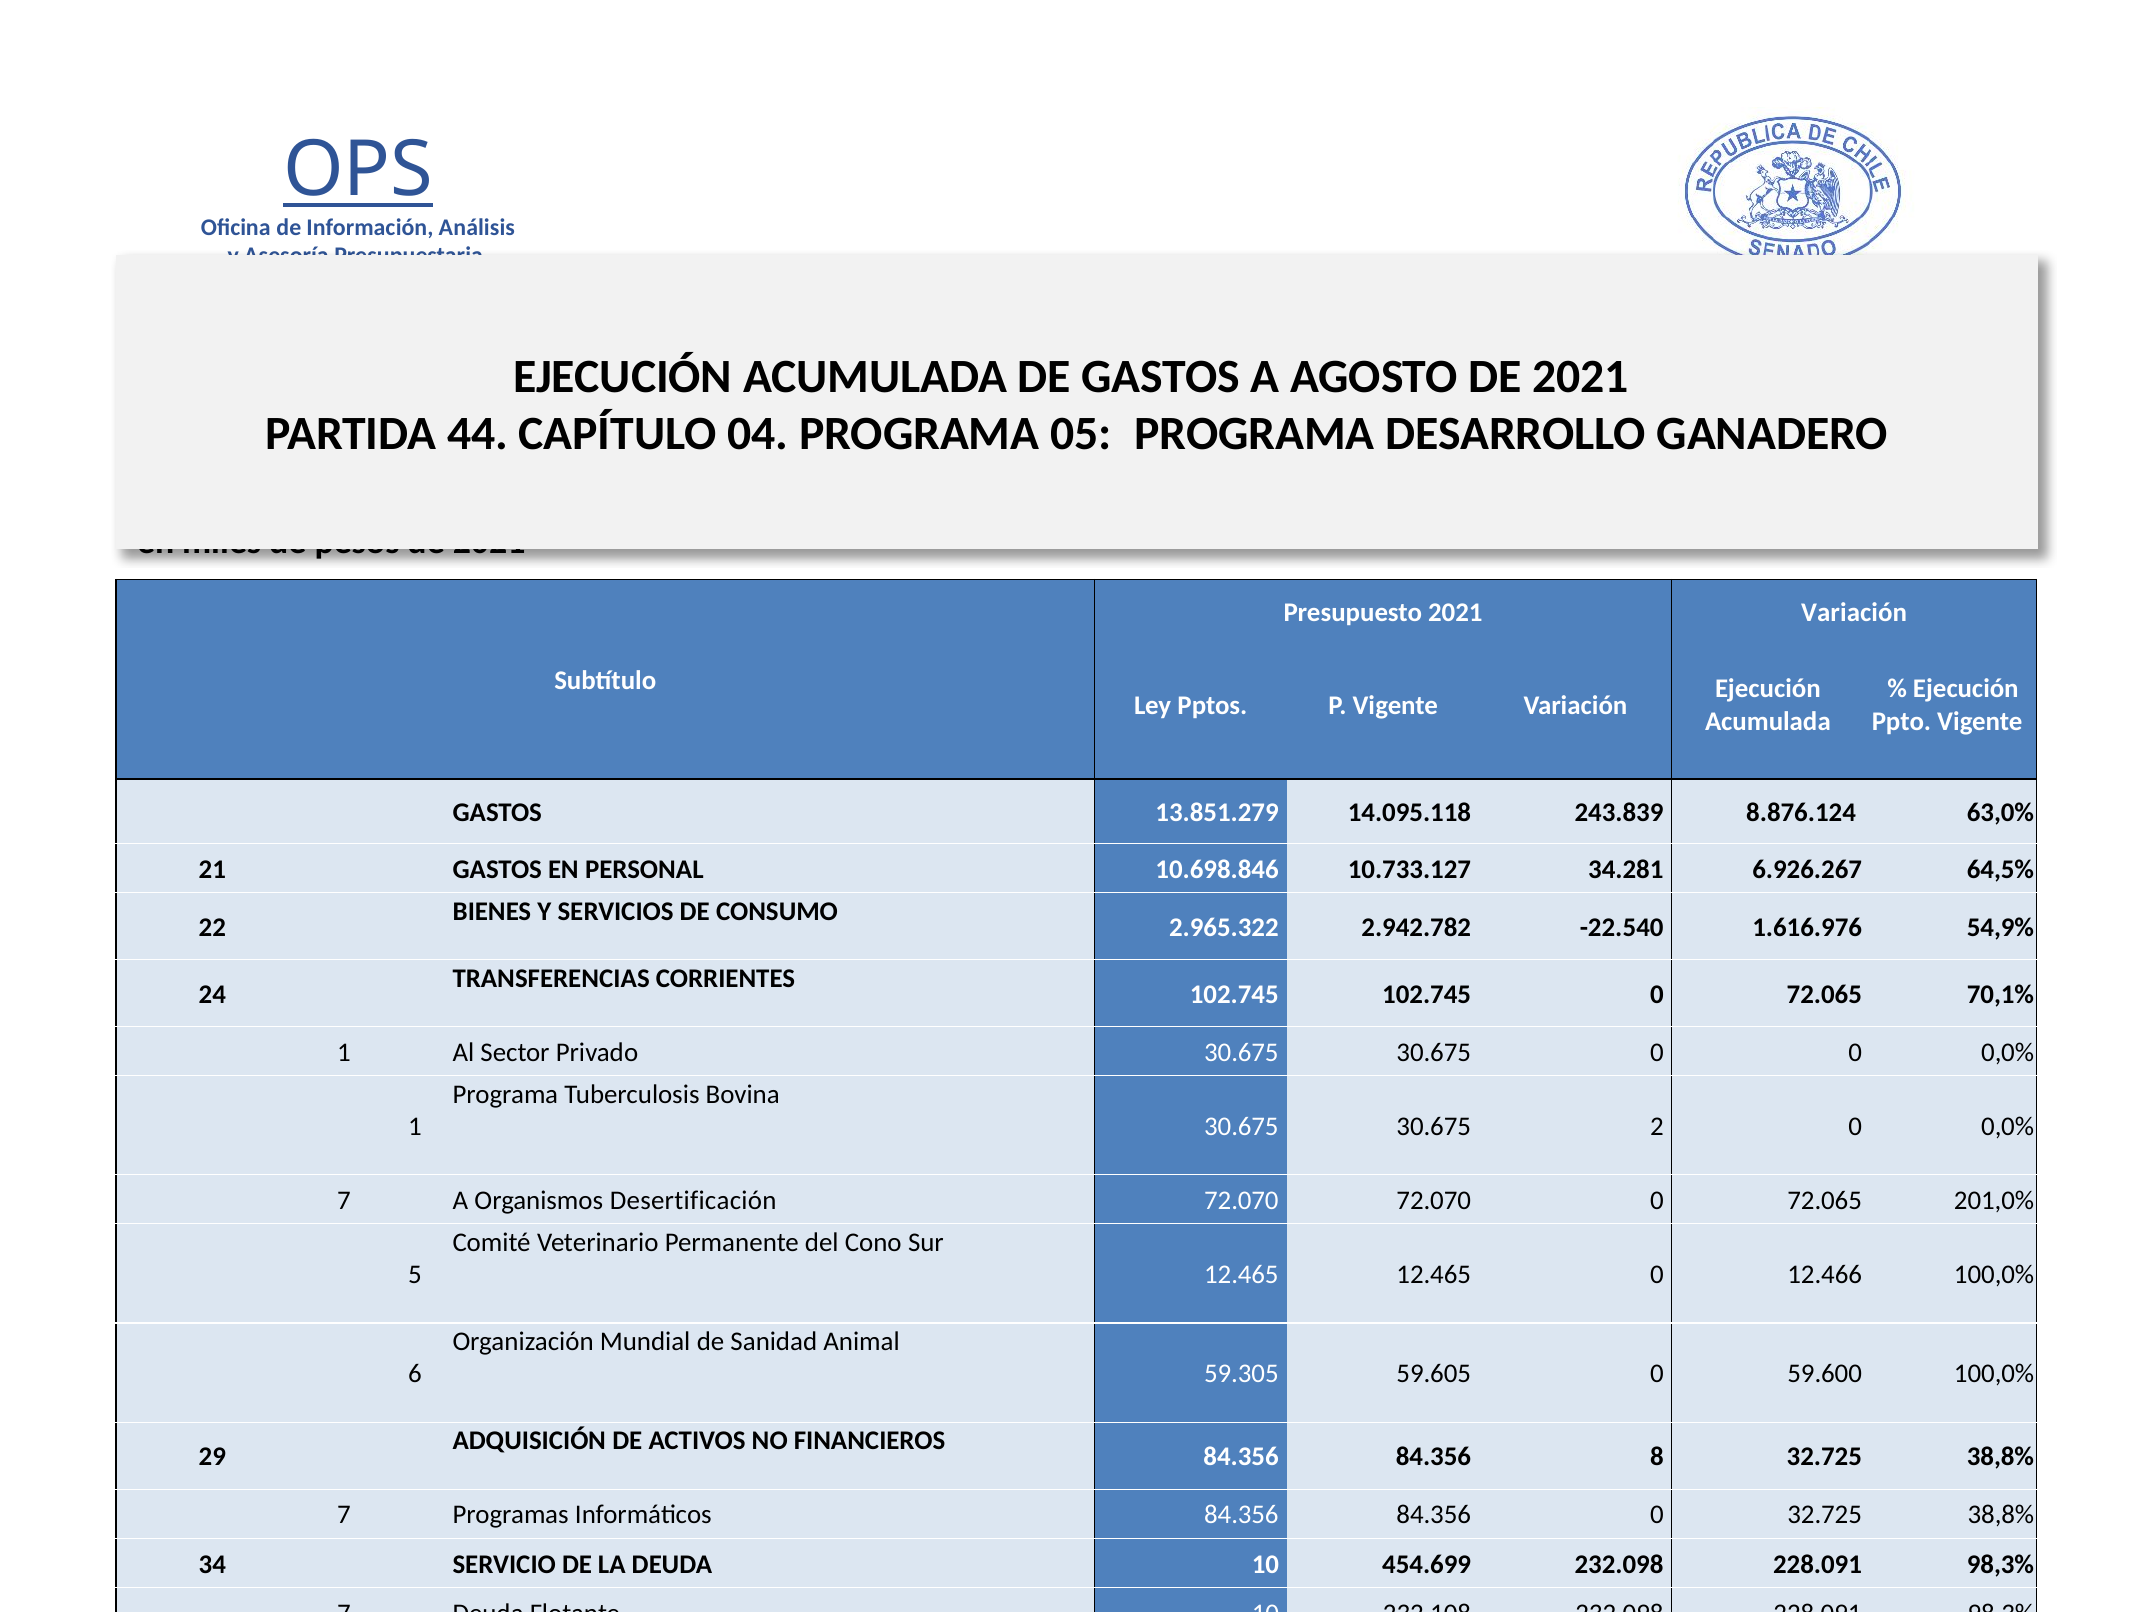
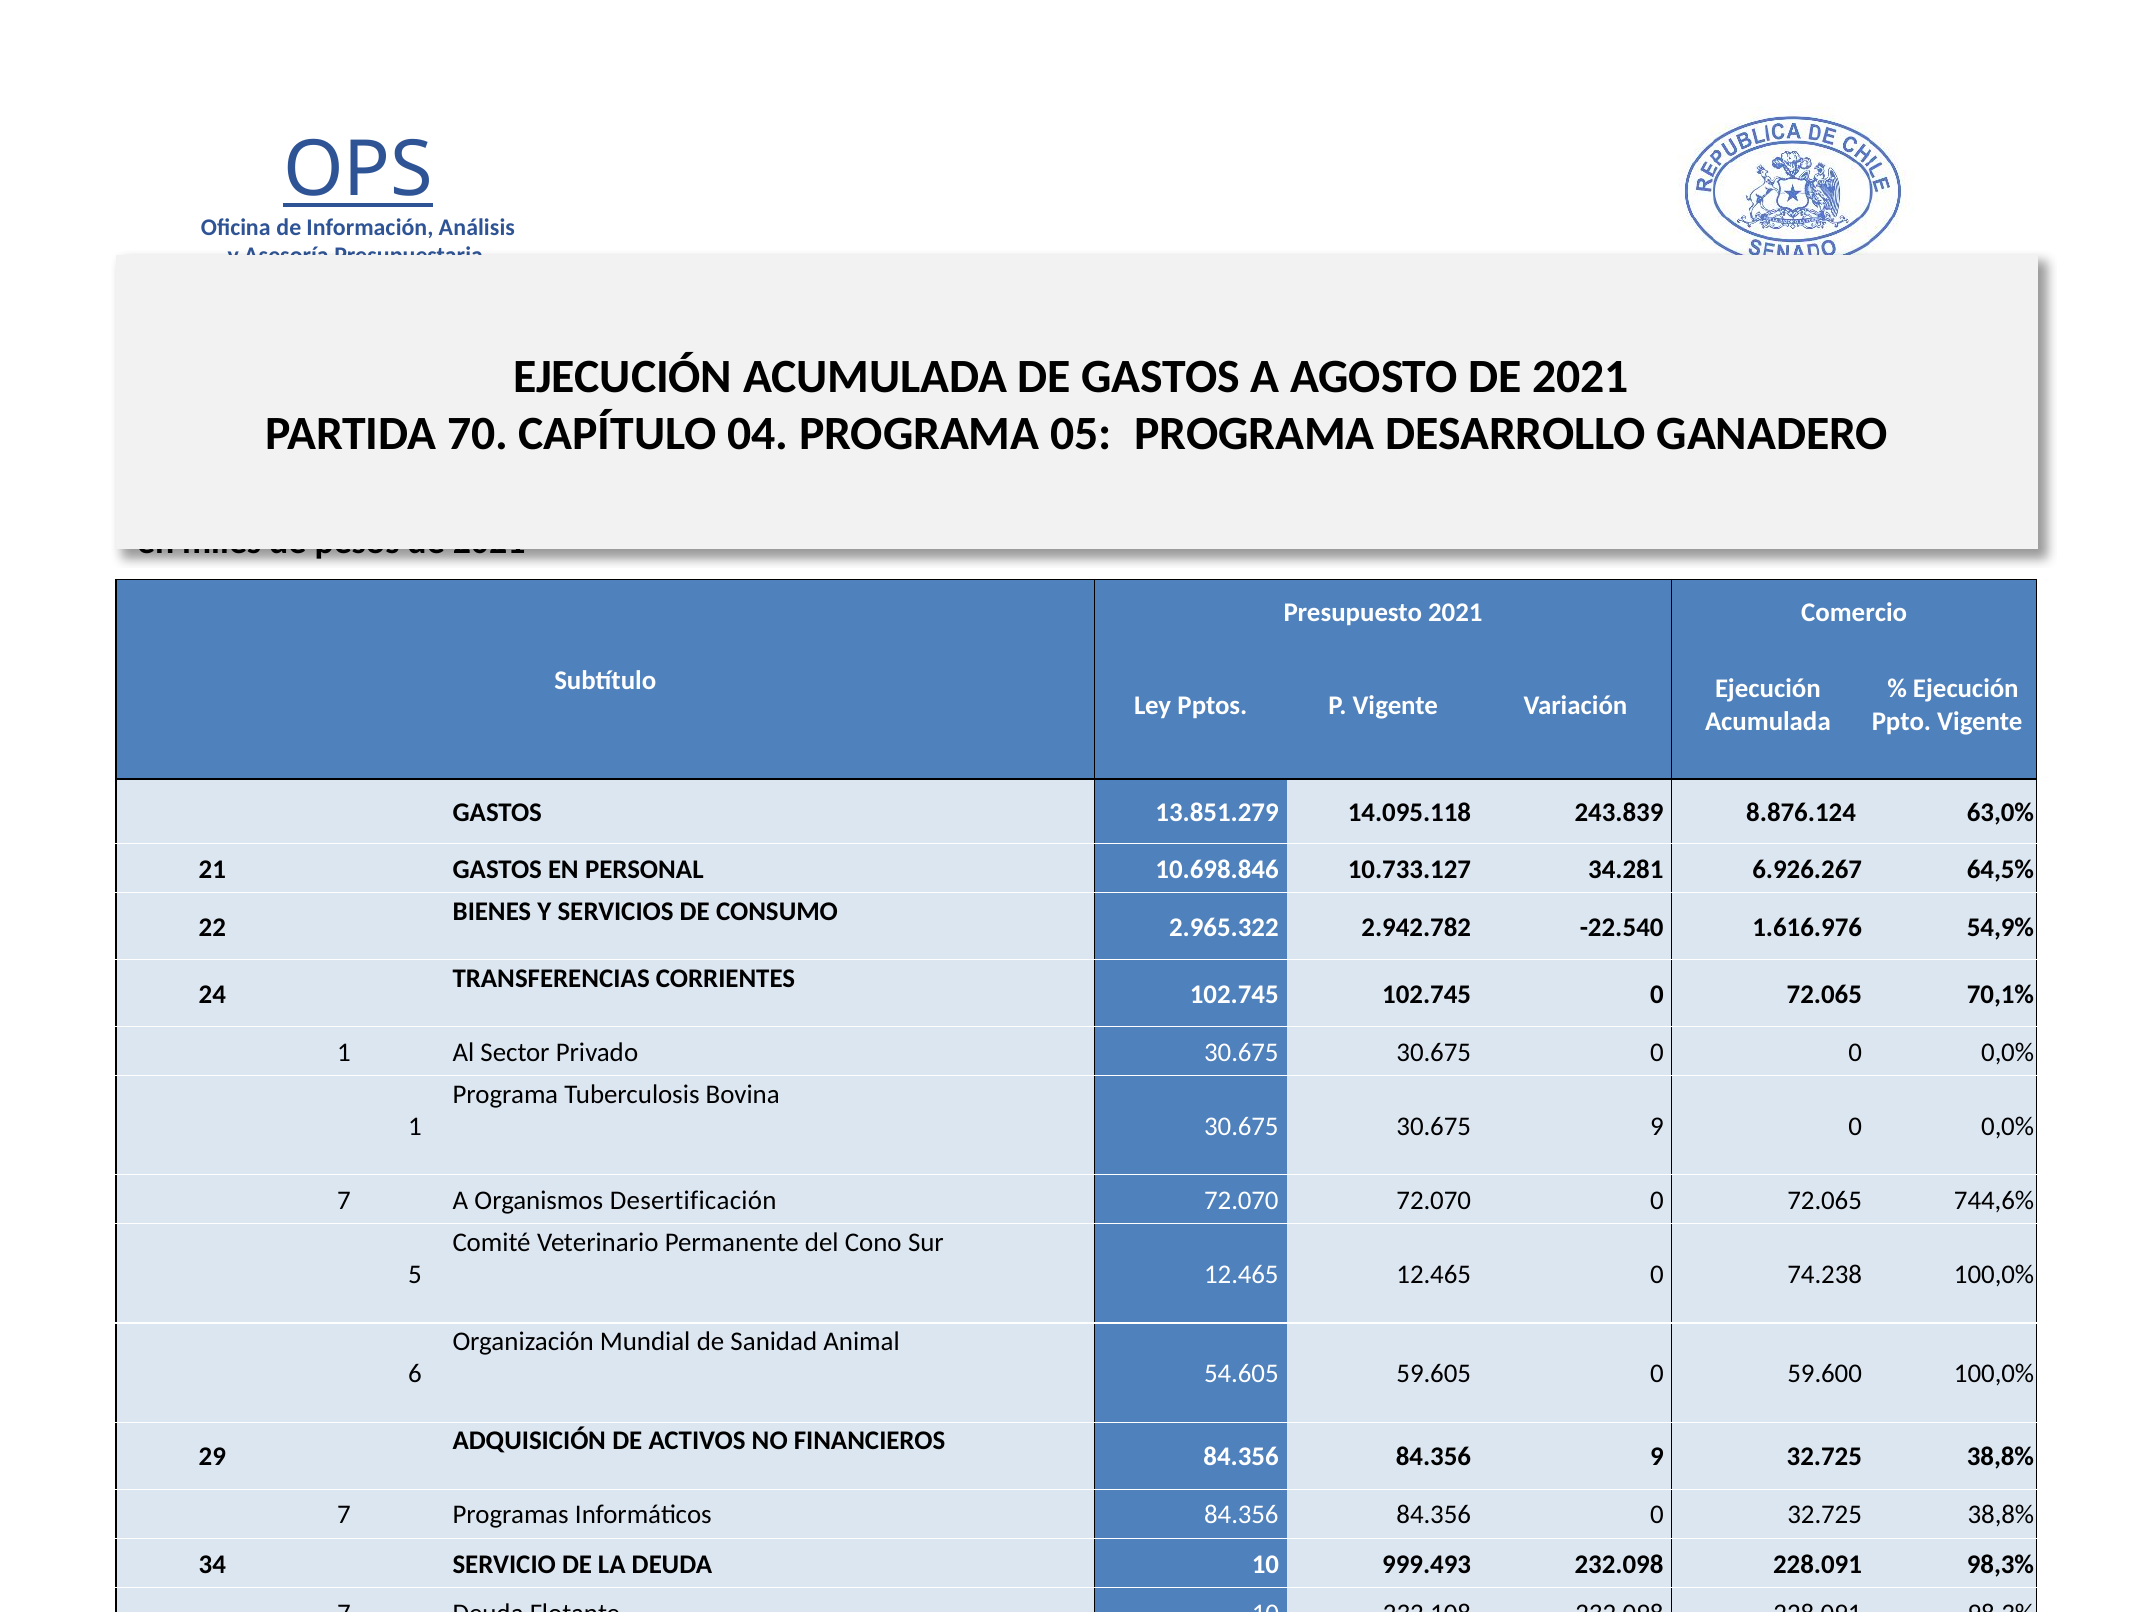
44: 44 -> 70 (478, 434)
2021 Variación: Variación -> Comercio (1854, 613)
30.675 2: 2 -> 9 (1657, 1127)
201,0%: 201,0% -> 744,6% (1994, 1201)
12.466: 12.466 -> 74.238 (1825, 1275)
59.305: 59.305 -> 54.605 (1241, 1374)
84.356 8: 8 -> 9 (1657, 1458)
454.699: 454.699 -> 999.493 (1427, 1565)
